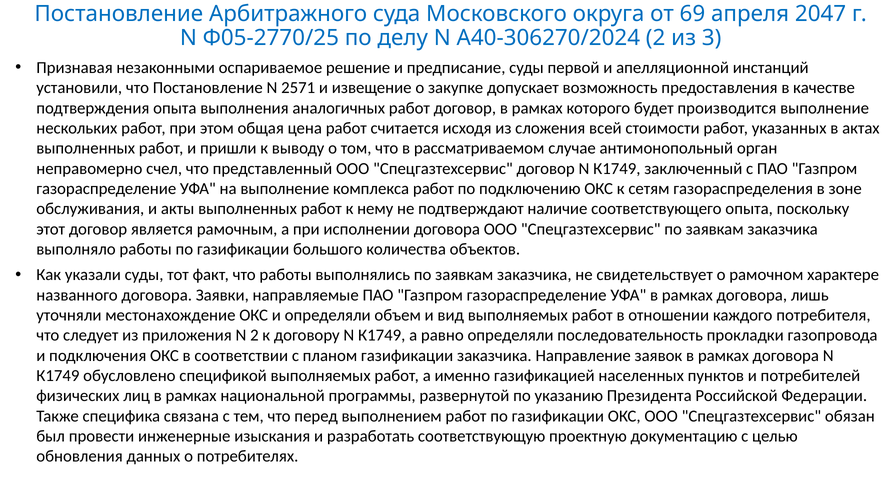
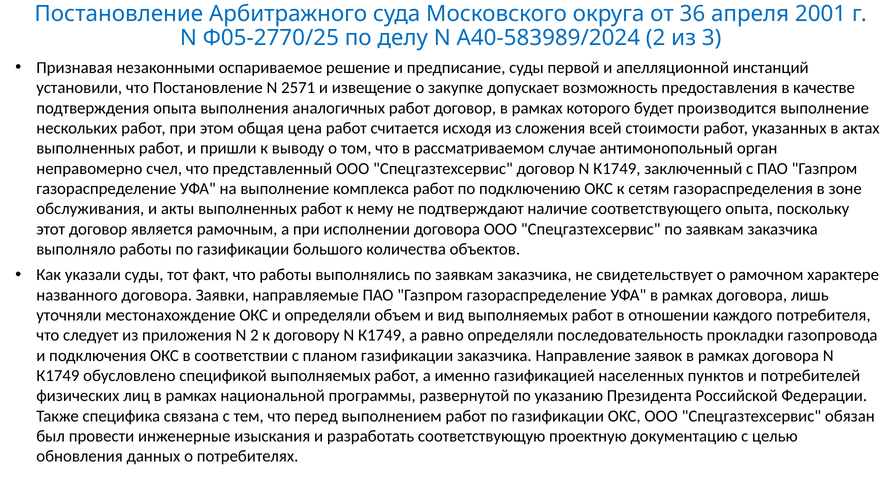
69: 69 -> 36 (692, 14)
2047: 2047 -> 2001 (821, 14)
А40-306270/2024: А40-306270/2024 -> А40-583989/2024 (548, 38)
